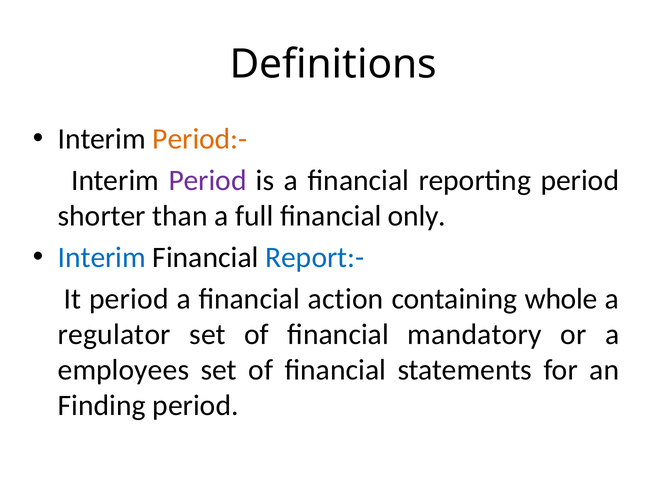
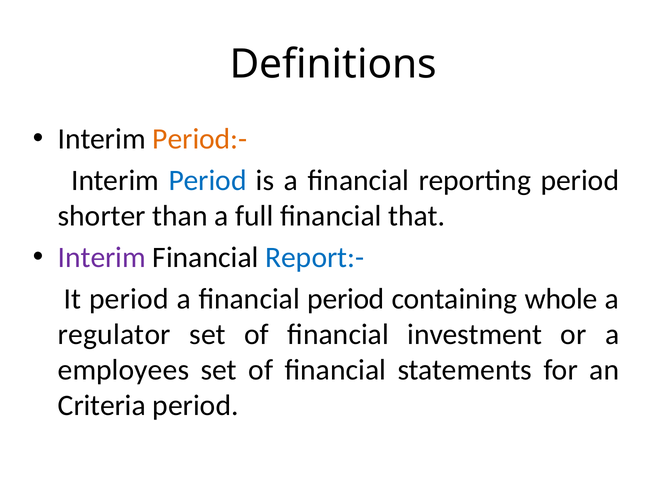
Period colour: purple -> blue (208, 180)
only: only -> that (417, 216)
Interim colour: blue -> purple (102, 258)
financial action: action -> period (346, 299)
mandatory: mandatory -> investment (475, 335)
Finding: Finding -> Criteria (102, 406)
